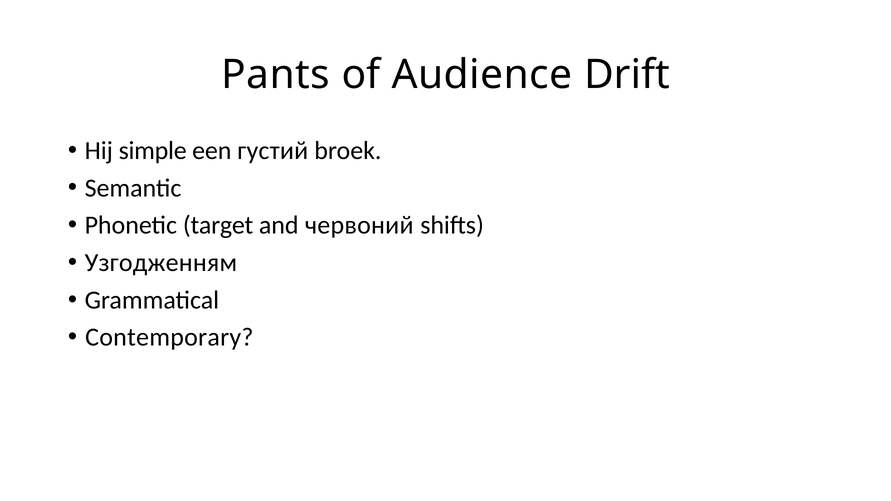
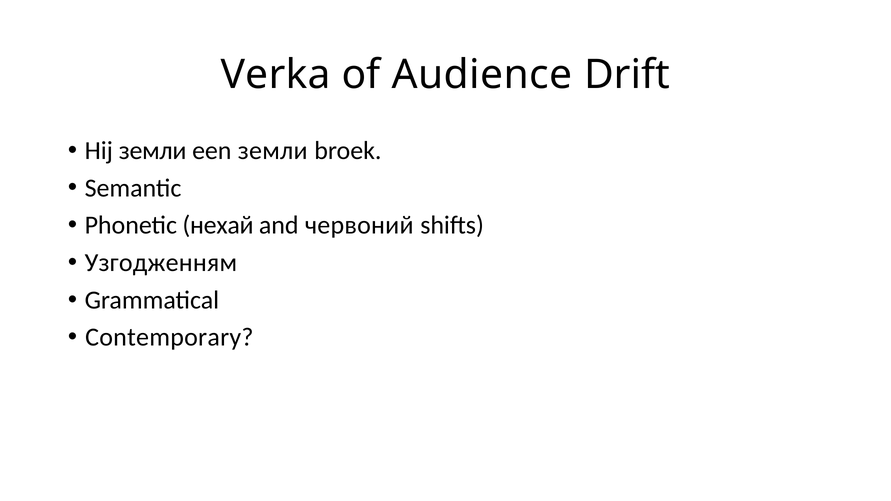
Pants: Pants -> Verka (276, 75)
Hij simple: simple -> земли (153, 151)
een густий: густий -> земли (273, 151)
target: target -> нехай (218, 225)
